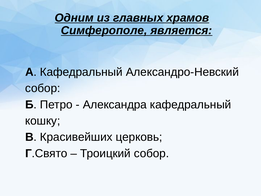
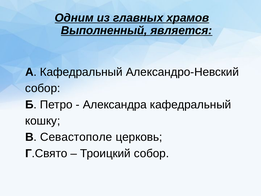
Симферополе: Симферополе -> Выполненный (104, 30)
Красивейших: Красивейших -> Севастополе (76, 137)
